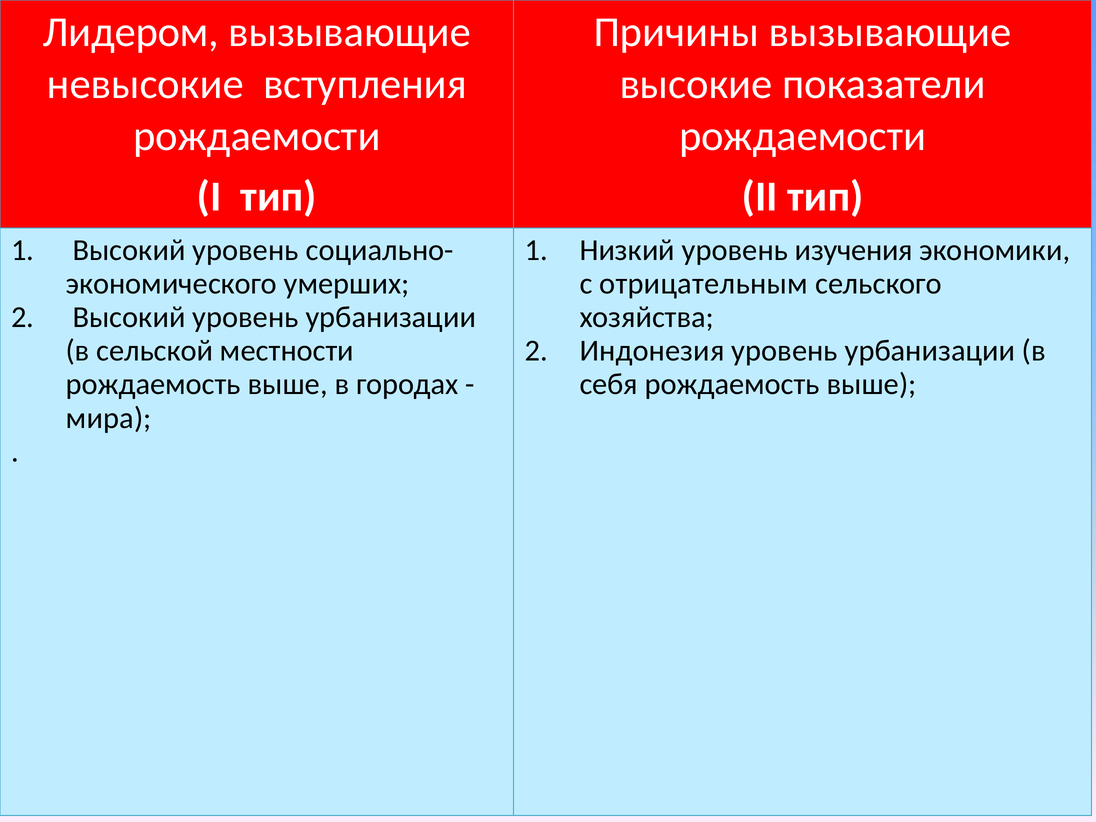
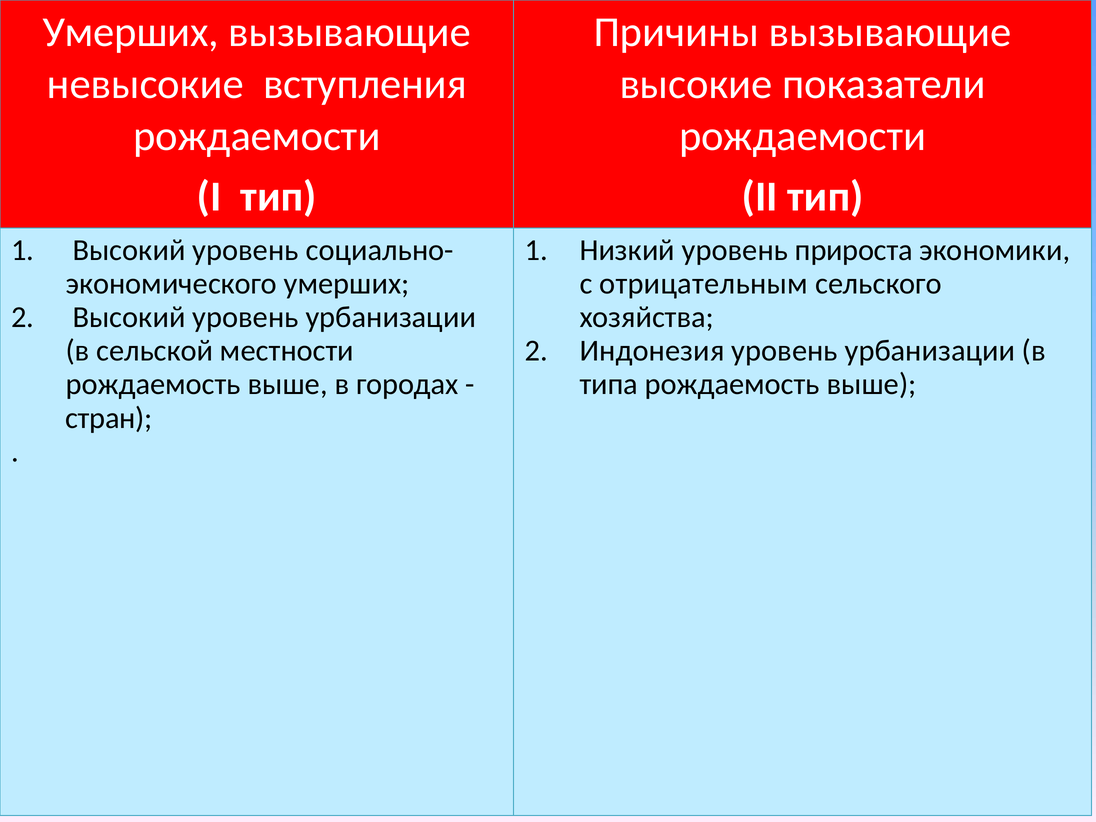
Лидером: Лидером -> Умерших (131, 32)
изучения: изучения -> прироста (854, 250)
себя: себя -> типа (609, 384)
мира: мира -> стран (109, 418)
